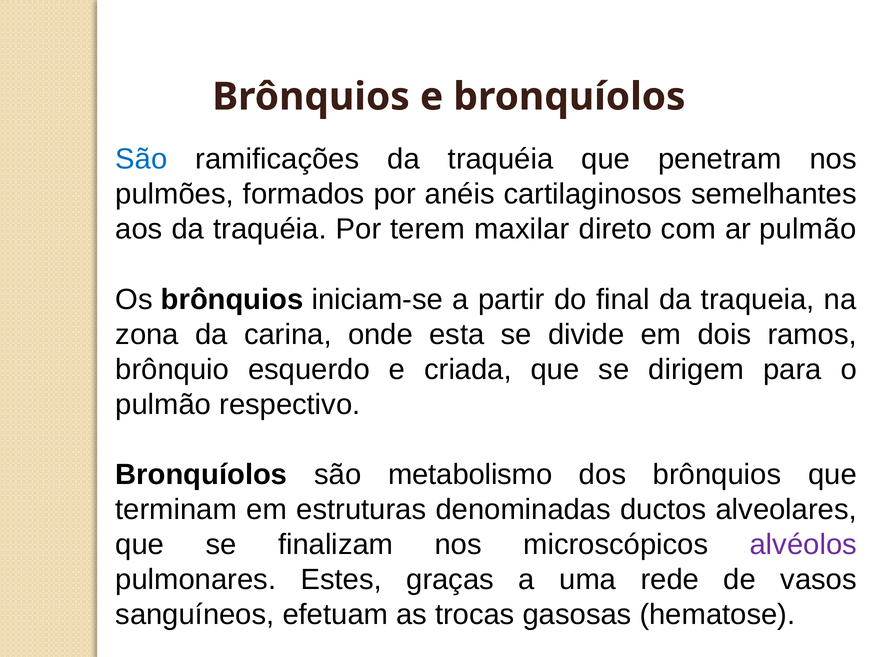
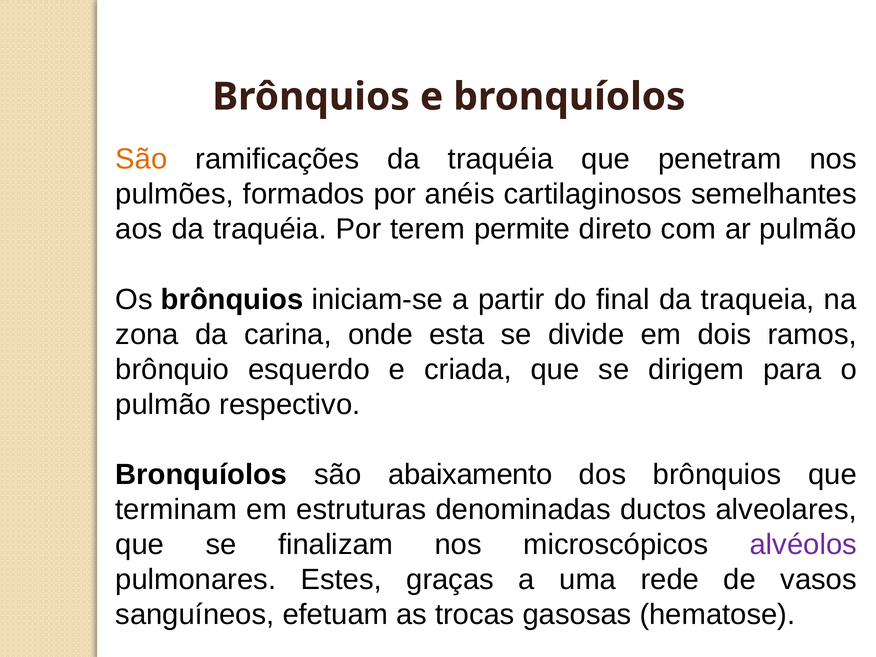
São colour: blue -> orange (141, 159)
maxilar: maxilar -> permite (522, 229)
metabolismo: metabolismo -> abaixamento (470, 475)
